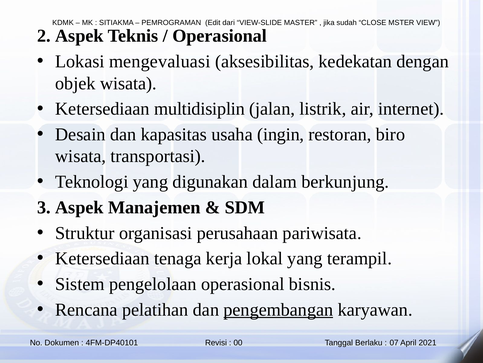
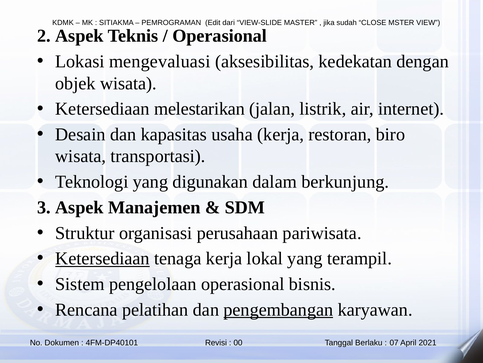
multidisiplin: multidisiplin -> melestarikan (200, 109)
usaha ingin: ingin -> kerja (281, 134)
Ketersediaan underline: none -> present (102, 258)
